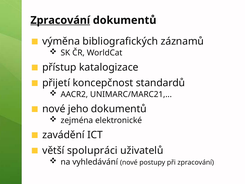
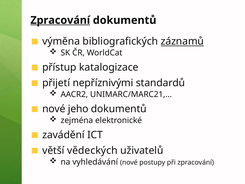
záznamů underline: none -> present (182, 41)
koncepčnost: koncepčnost -> nepříznivými (103, 83)
spolupráci: spolupráci -> vědeckých (92, 150)
